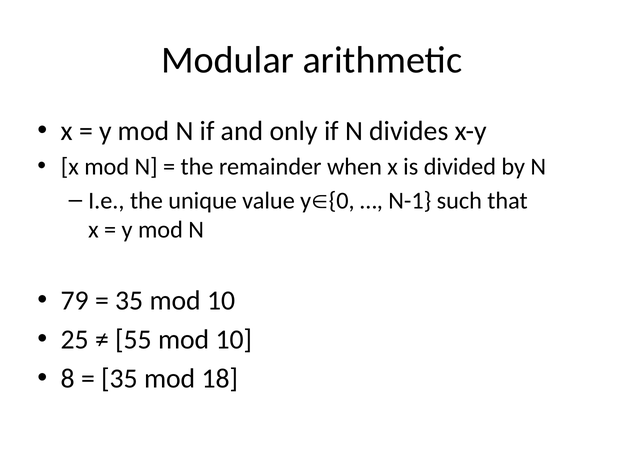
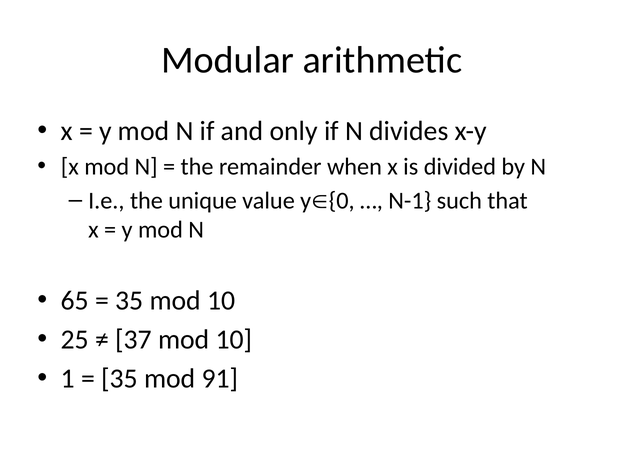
79: 79 -> 65 (75, 301)
55: 55 -> 37 (134, 340)
8: 8 -> 1 (68, 378)
18: 18 -> 91 (220, 378)
